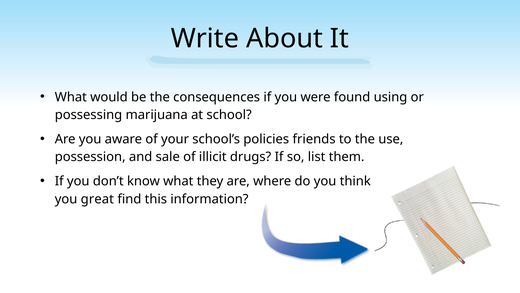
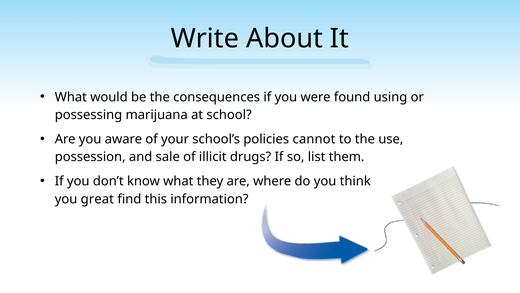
friends: friends -> cannot (314, 139)
